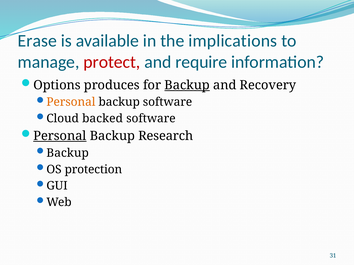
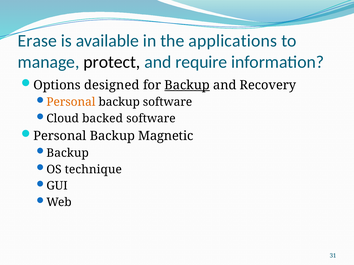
implications: implications -> applications (233, 41)
protect colour: red -> black (112, 62)
produces: produces -> designed (112, 85)
Personal underline: present -> none (60, 136)
Research: Research -> Magnetic (166, 136)
protection: protection -> technique (93, 170)
